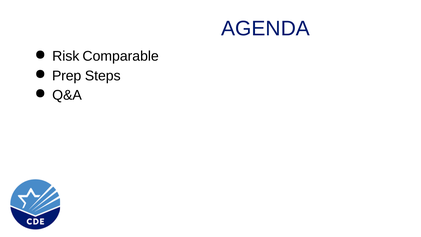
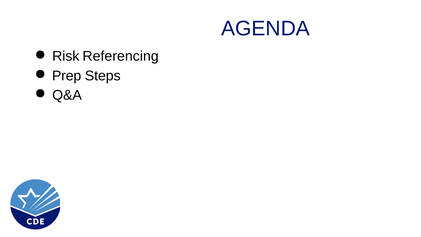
Comparable: Comparable -> Referencing (121, 56)
